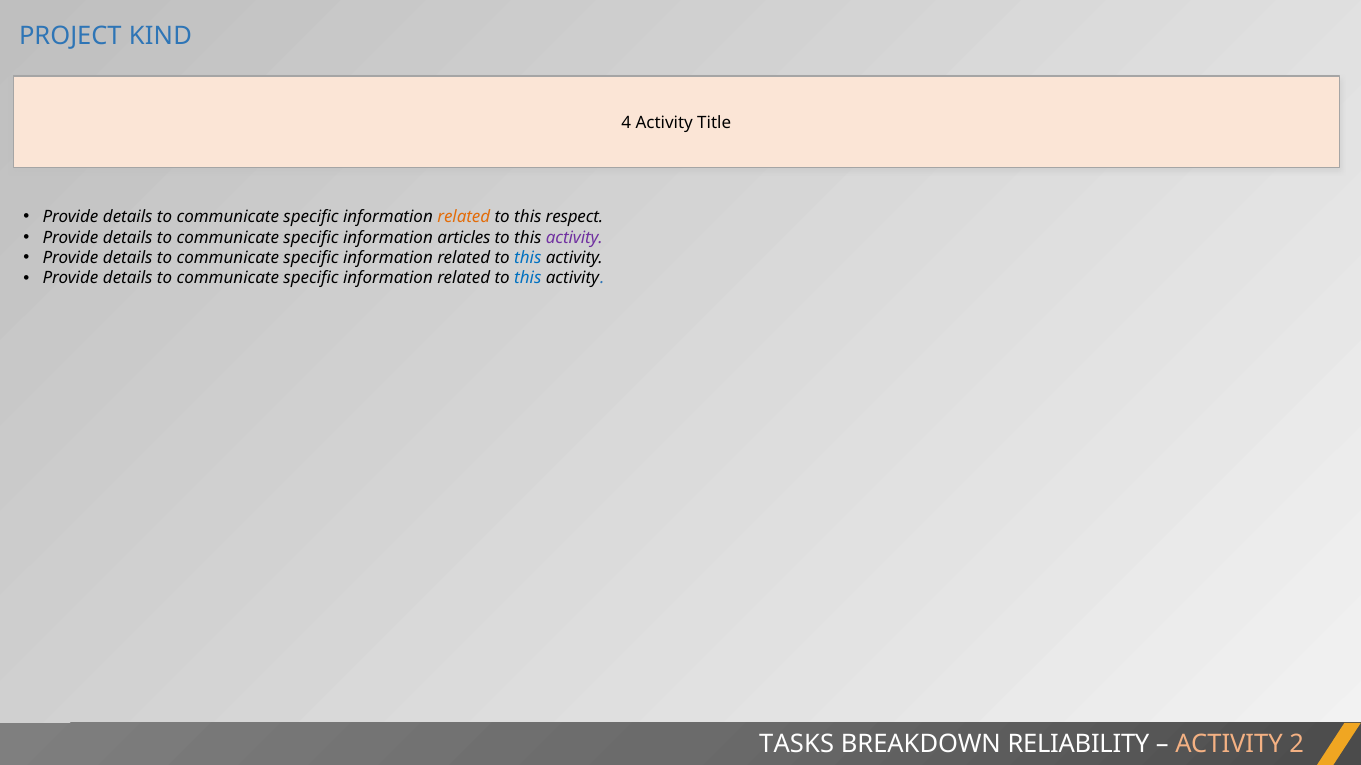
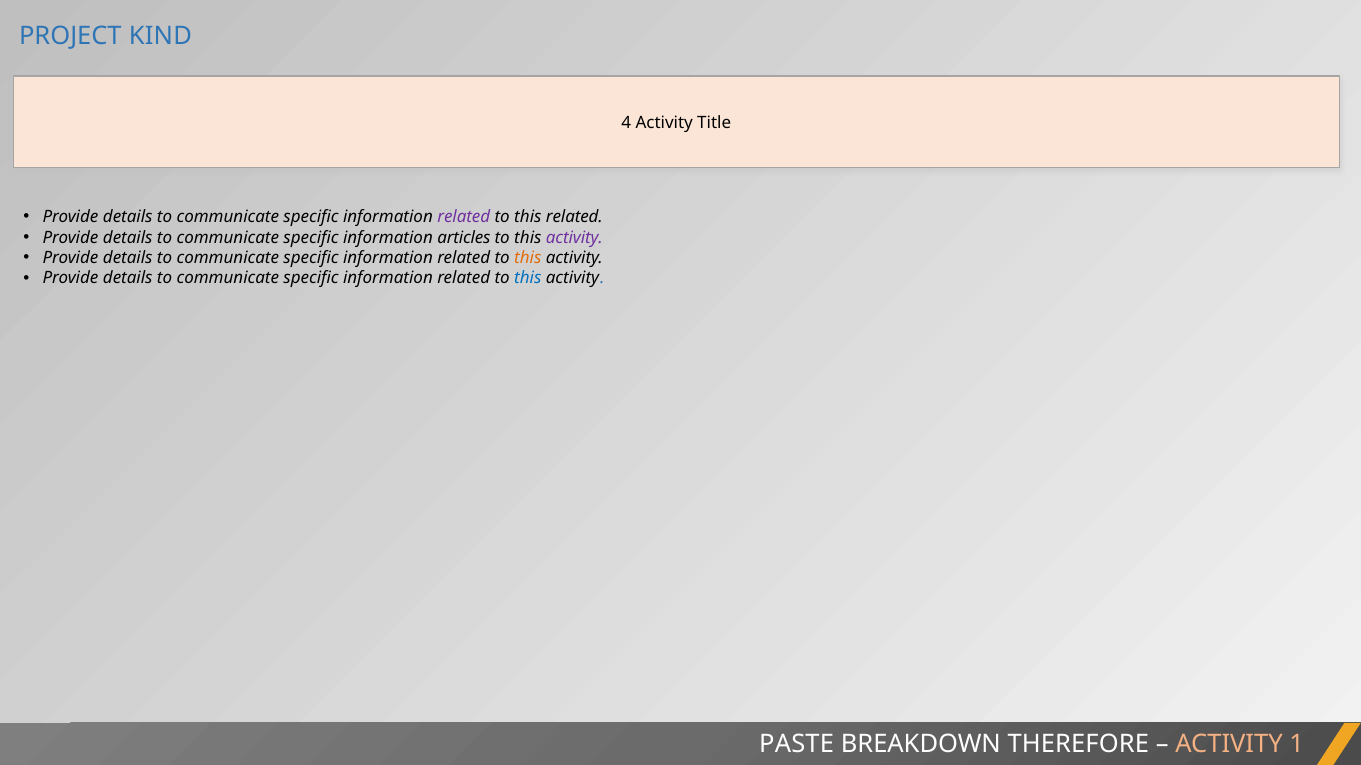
related colour: orange -> purple (464, 217)
this respect: respect -> related (574, 217)
this colour: blue -> orange (528, 258)
TASKS: TASKS -> PASTE (797, 745)
RELIABILITY: RELIABILITY -> THEREFORE (1078, 745)
2: 2 -> 1 (1297, 745)
